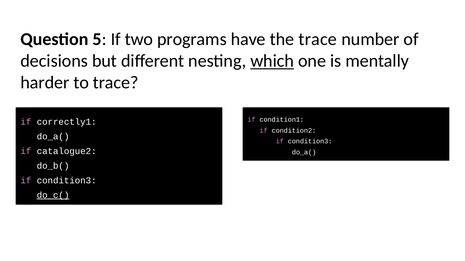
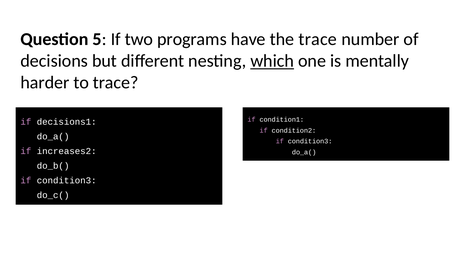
correctly1: correctly1 -> decisions1 (67, 122)
catalogue2: catalogue2 -> increases2 (67, 152)
do_c( underline: present -> none (53, 195)
